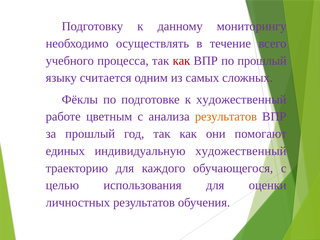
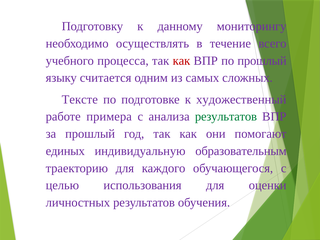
Фёклы: Фёклы -> Тексте (80, 99)
цветным: цветным -> примера (109, 117)
результатов colour: orange -> green (226, 117)
индивидуальную художественный: художественный -> образовательным (241, 151)
